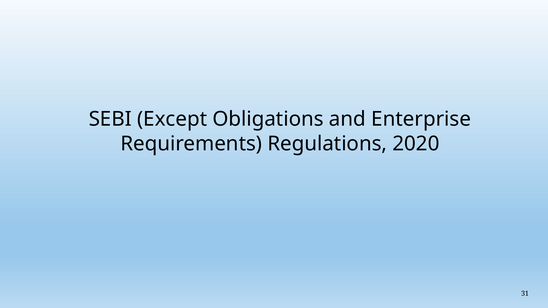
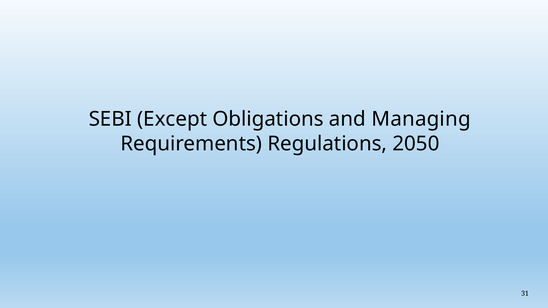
Enterprise: Enterprise -> Managing (421, 119)
2020: 2020 -> 2050 (416, 144)
